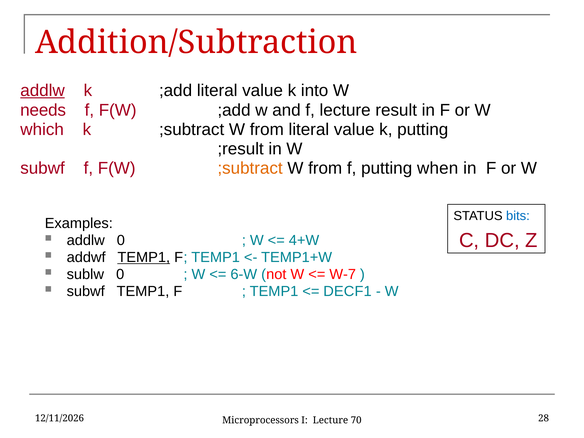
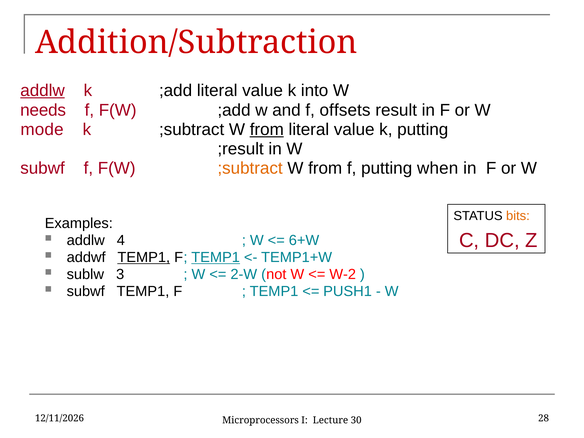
f lecture: lecture -> offsets (345, 110)
which: which -> mode (42, 130)
from underline: none -> present (267, 130)
bits colour: blue -> orange (518, 216)
addlw 0: 0 -> 4 (121, 240)
4+W: 4+W -> 6+W (304, 240)
TEMP1 underline: none -> present (216, 257)
sublw 0: 0 -> 3 (120, 274)
6-W: 6-W -> 2-W (244, 274)
W-7: W-7 -> W-2 (343, 274)
DECF1: DECF1 -> PUSH1 (348, 291)
70: 70 -> 30 (356, 420)
